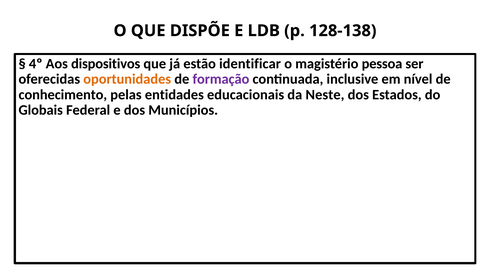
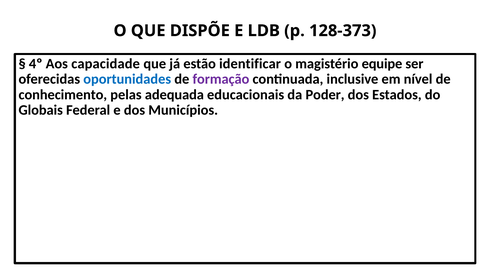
128-138: 128-138 -> 128-373 (343, 31)
dispositivos: dispositivos -> capacidade (106, 64)
pessoa: pessoa -> equipe (382, 64)
oportunidades colour: orange -> blue (127, 79)
entidades: entidades -> adequada (174, 95)
Neste: Neste -> Poder (325, 95)
